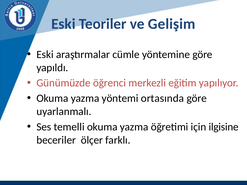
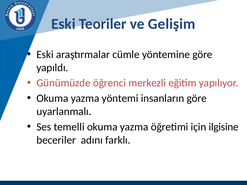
ortasında: ortasında -> insanların (163, 98)
ölçer: ölçer -> adını (92, 140)
